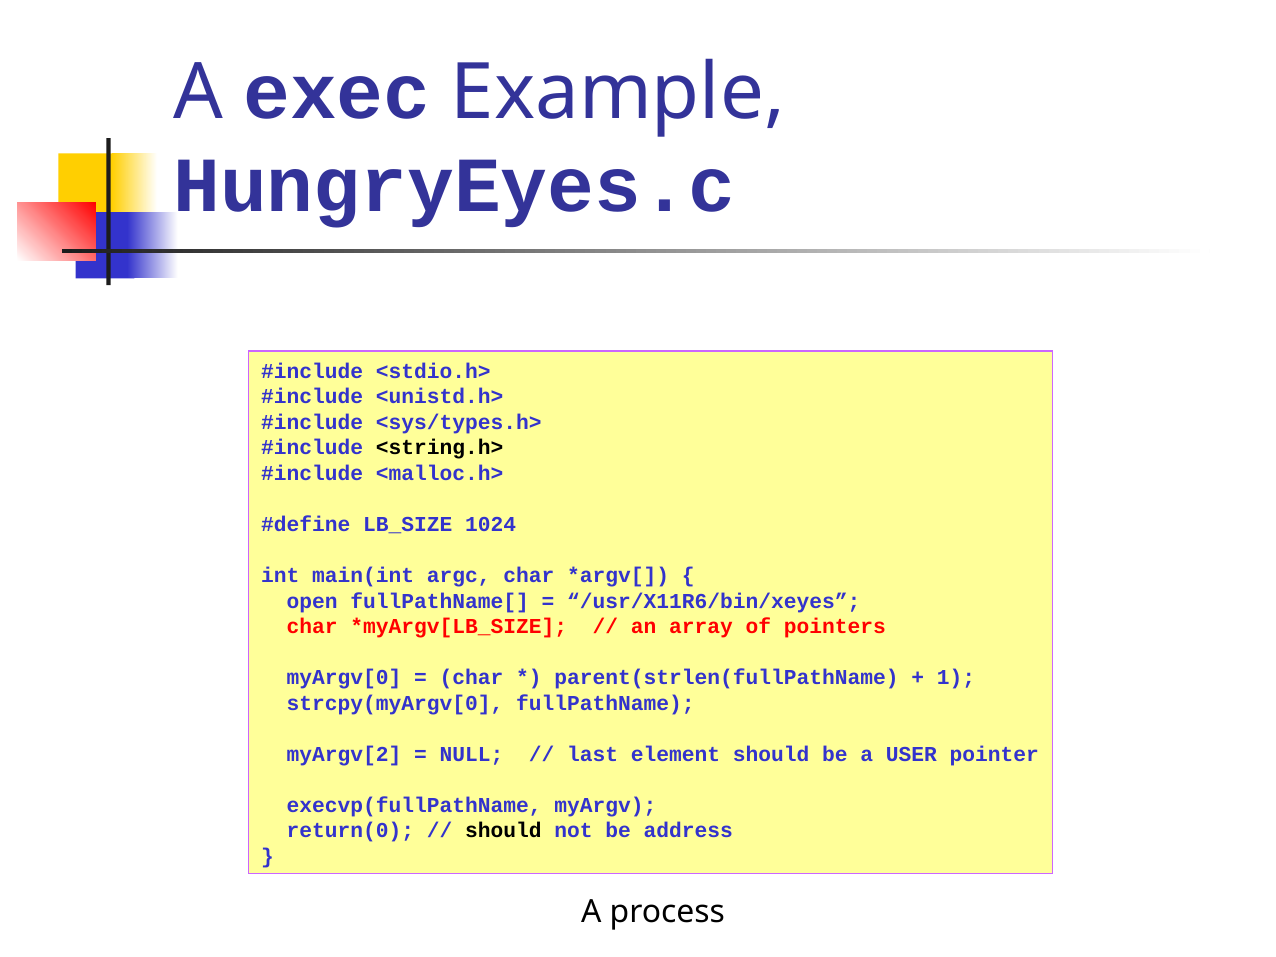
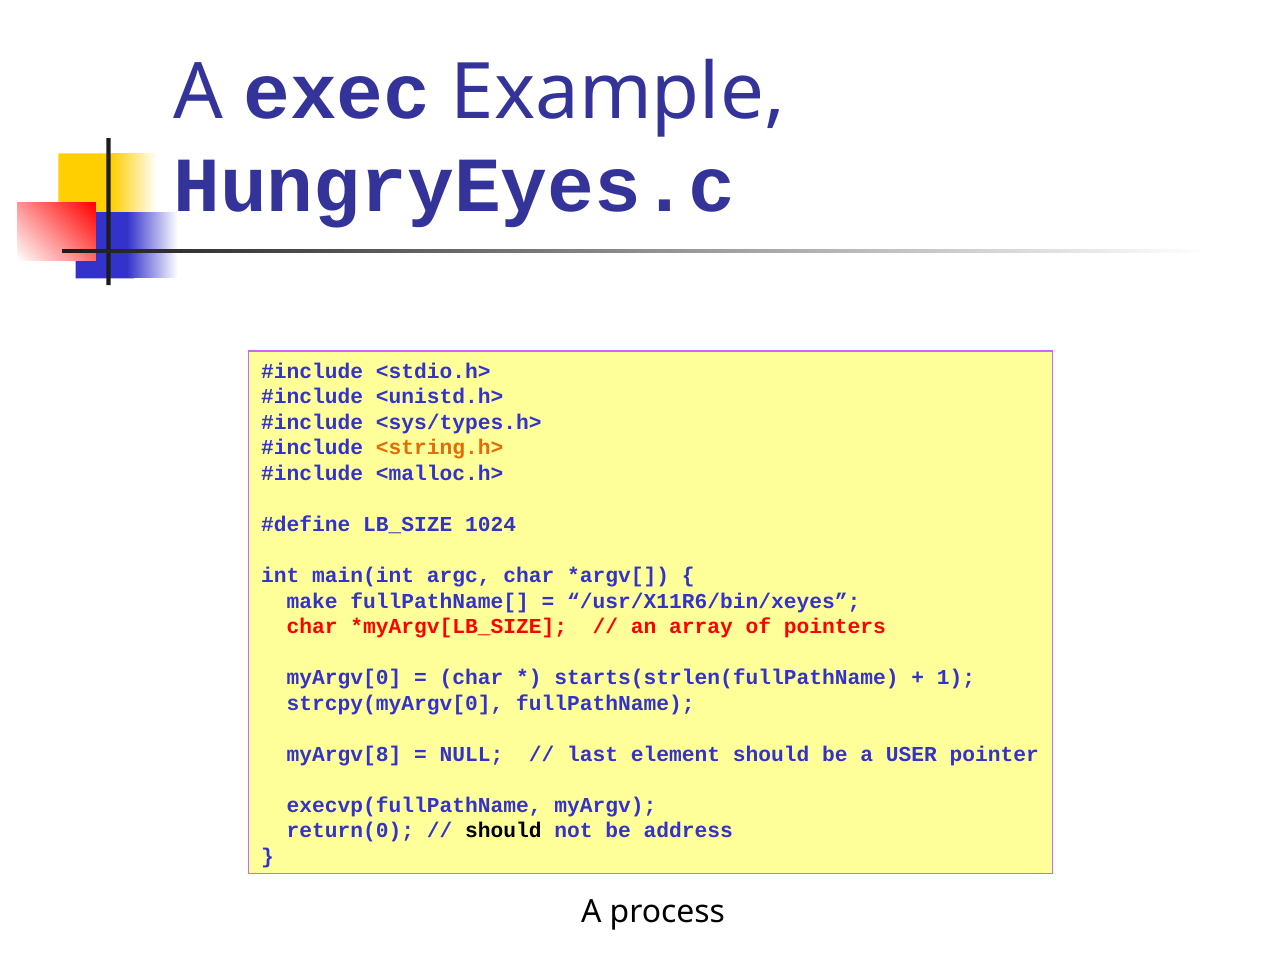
<string.h> colour: black -> orange (440, 448)
open: open -> make (312, 601)
parent(strlen(fullPathName: parent(strlen(fullPathName -> starts(strlen(fullPathName (727, 678)
myArgv[2: myArgv[2 -> myArgv[8 (344, 754)
